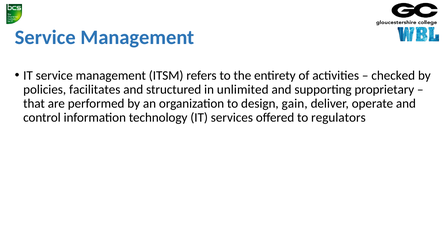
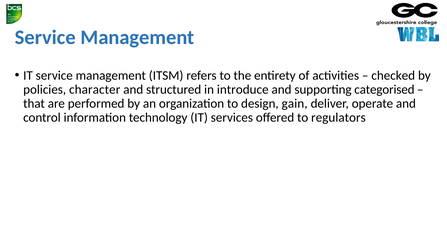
facilitates: facilitates -> character (95, 90)
unlimited: unlimited -> introduce (243, 90)
proprietary: proprietary -> categorised (384, 90)
